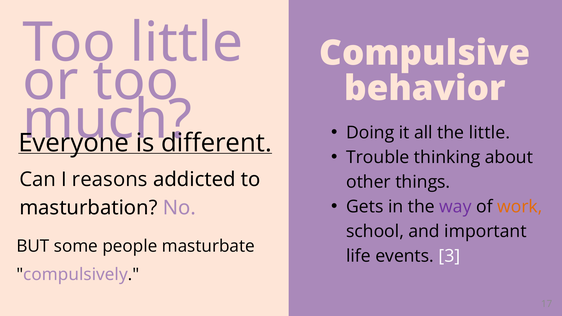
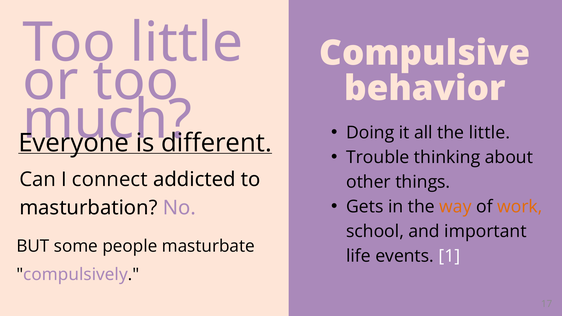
reasons: reasons -> connect (110, 179)
way colour: purple -> orange (455, 207)
3: 3 -> 1 (449, 256)
